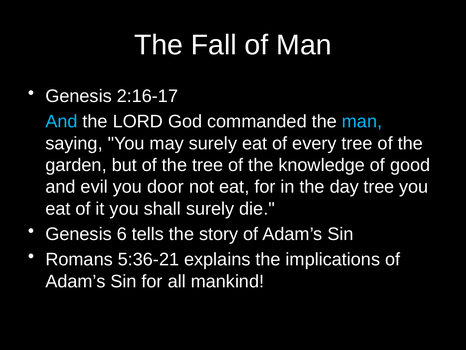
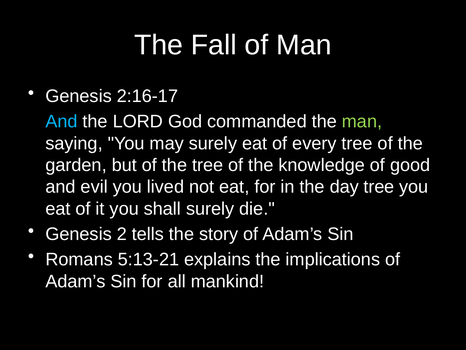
man colour: light blue -> light green (362, 121)
door: door -> lived (166, 187)
6: 6 -> 2 (122, 234)
5:36-21: 5:36-21 -> 5:13-21 (148, 259)
